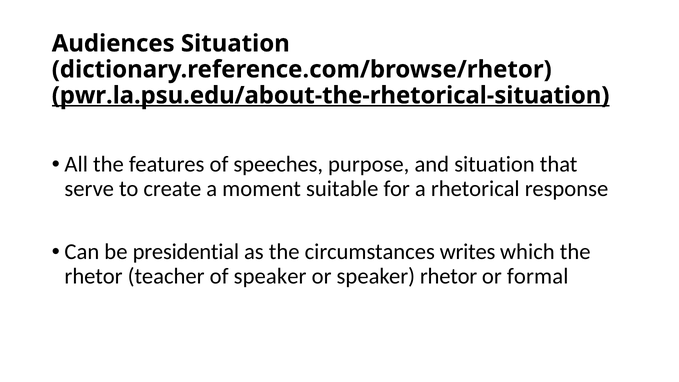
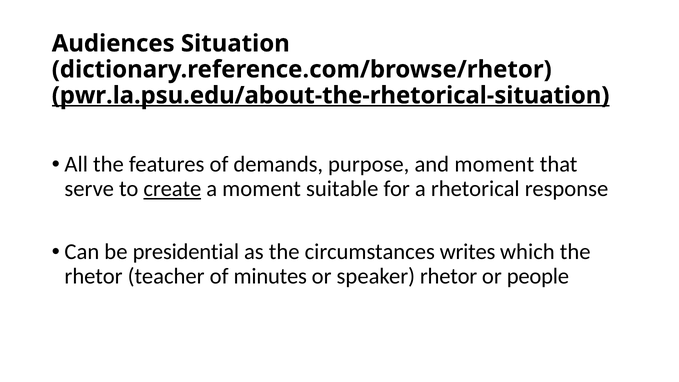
speeches: speeches -> demands (278, 164)
and situation: situation -> moment (494, 164)
create underline: none -> present (172, 189)
of speaker: speaker -> minutes (270, 276)
formal: formal -> people (538, 276)
